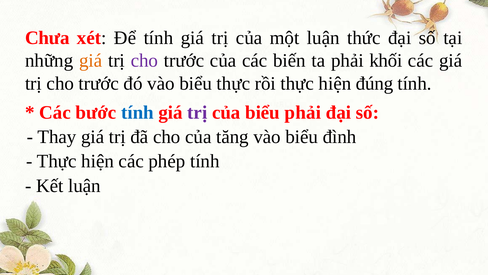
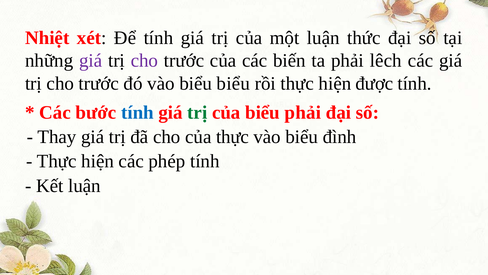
Chưa: Chưa -> Nhiệt (47, 38)
giá colour: orange -> purple (91, 61)
khối: khối -> lêch (386, 61)
biểu thực: thực -> biểu (233, 83)
đúng: đúng -> được (374, 83)
trị colour: purple -> green (197, 112)
của tăng: tăng -> thực (233, 137)
